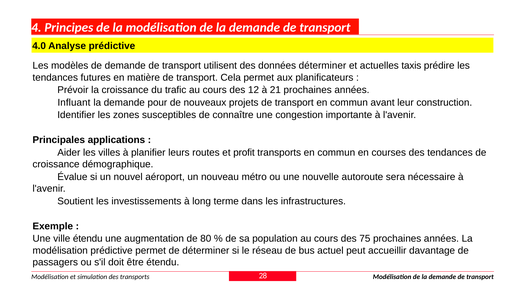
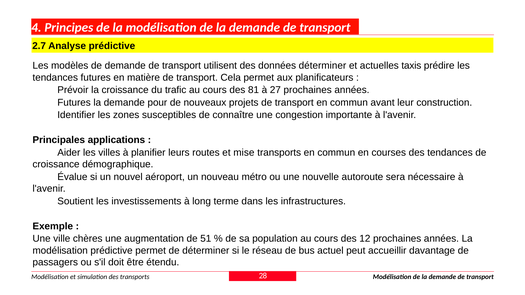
4.0: 4.0 -> 2.7 (39, 46)
12: 12 -> 81 (254, 90)
21: 21 -> 27 (275, 90)
Influant: Influant -> Futures (74, 103)
profit: profit -> mise (244, 153)
ville étendu: étendu -> chères (88, 239)
80: 80 -> 51 (206, 239)
75: 75 -> 12 (365, 239)
